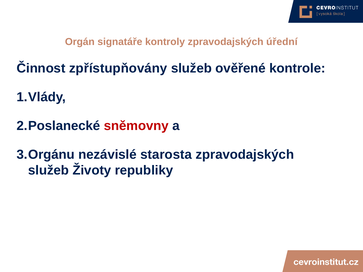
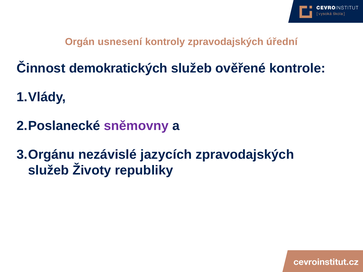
signatáře: signatáře -> usnesení (120, 42)
zpřístupňovány: zpřístupňovány -> demokratických (118, 68)
sněmovny colour: red -> purple (136, 126)
starosta: starosta -> jazycích (166, 155)
